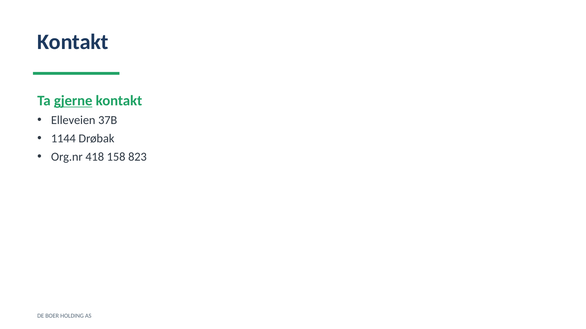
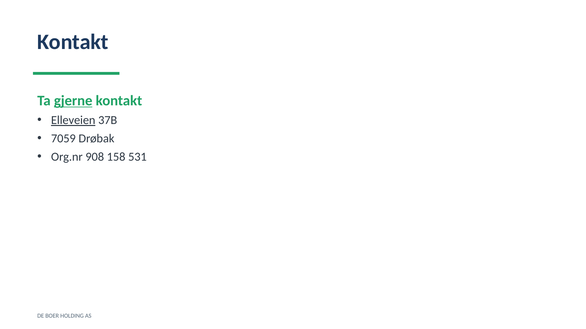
Elleveien underline: none -> present (73, 120)
1144: 1144 -> 7059 (63, 139)
418: 418 -> 908 (95, 157)
823: 823 -> 531 (137, 157)
